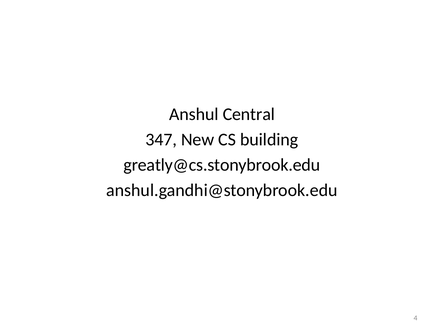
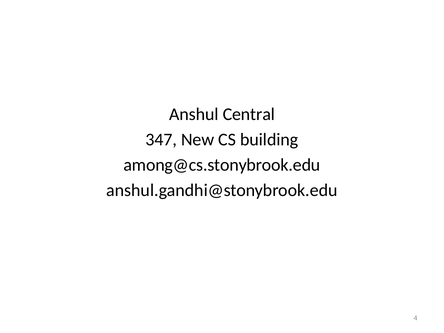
greatly@cs.stonybrook.edu: greatly@cs.stonybrook.edu -> among@cs.stonybrook.edu (222, 165)
